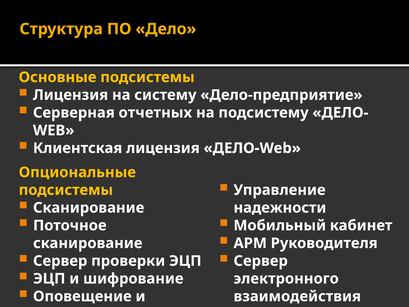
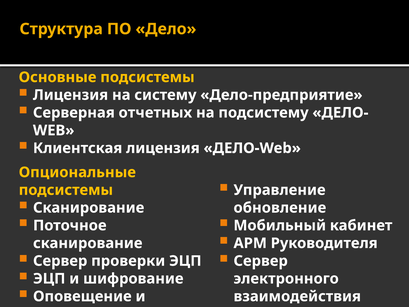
надежности: надежности -> обновление (280, 208)
